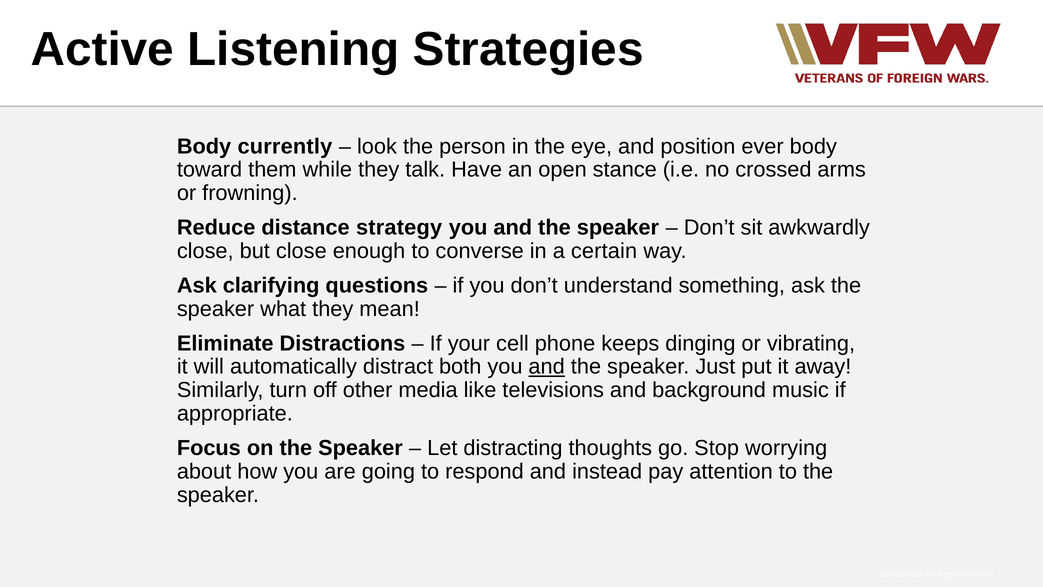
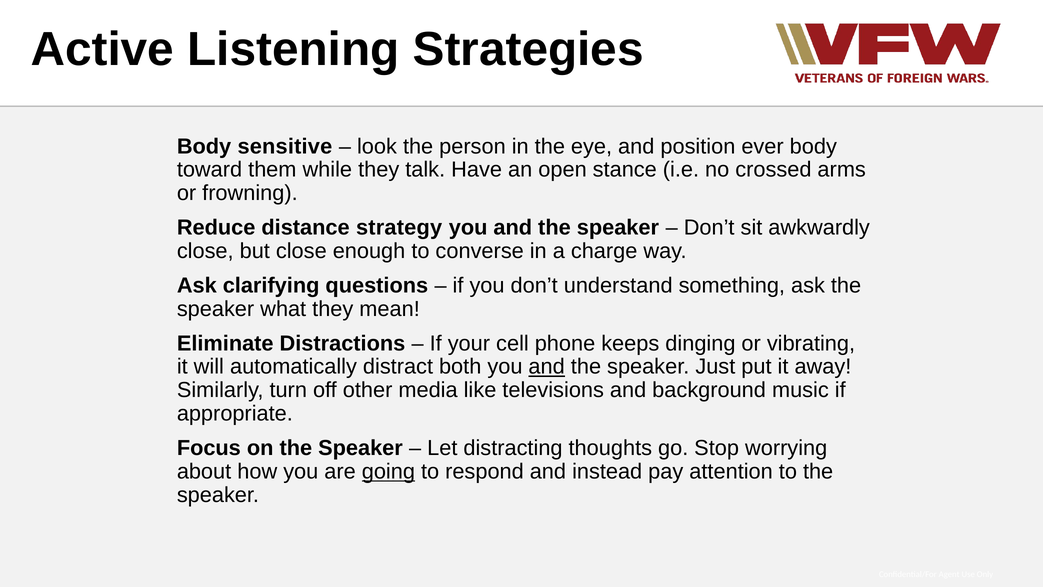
currently: currently -> sensitive (285, 146)
certain: certain -> charge (604, 251)
going underline: none -> present (388, 471)
